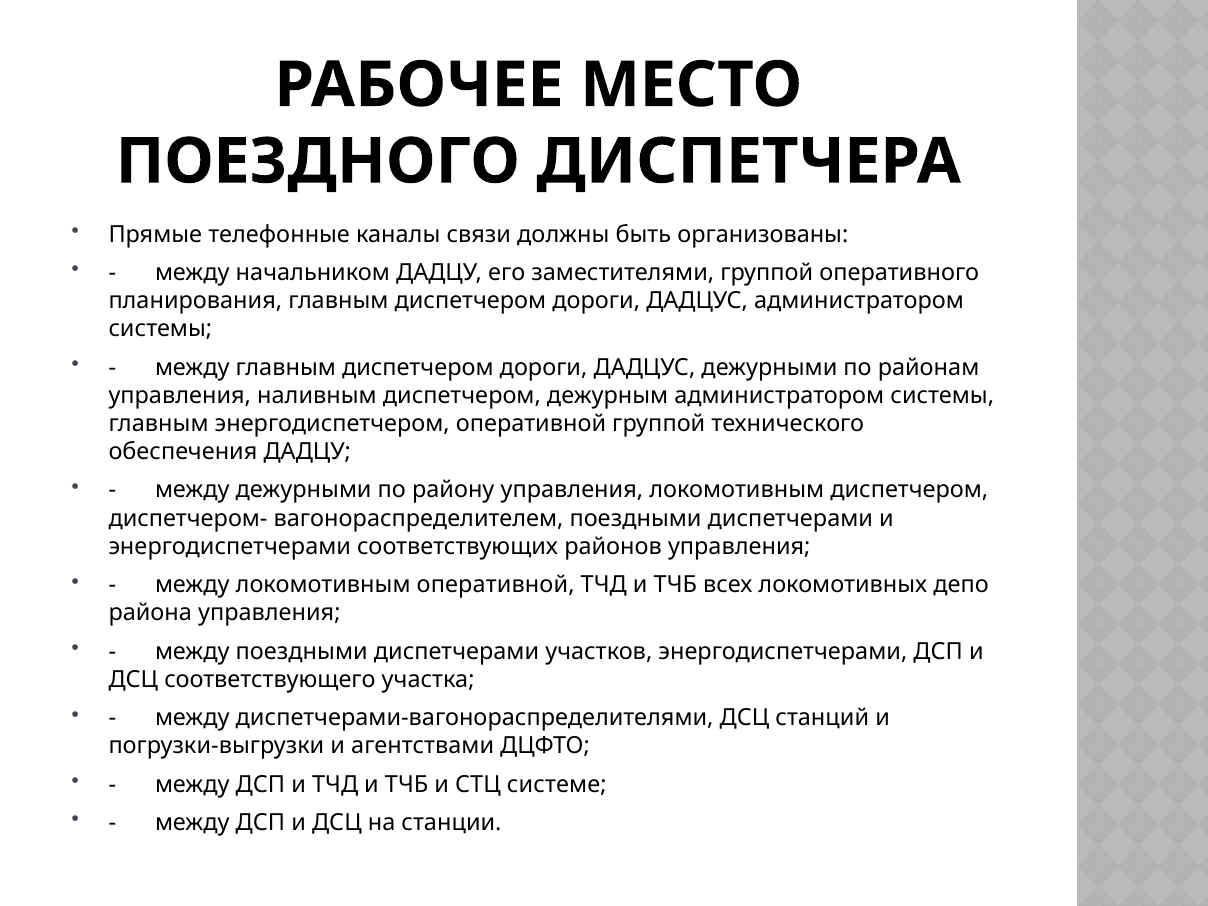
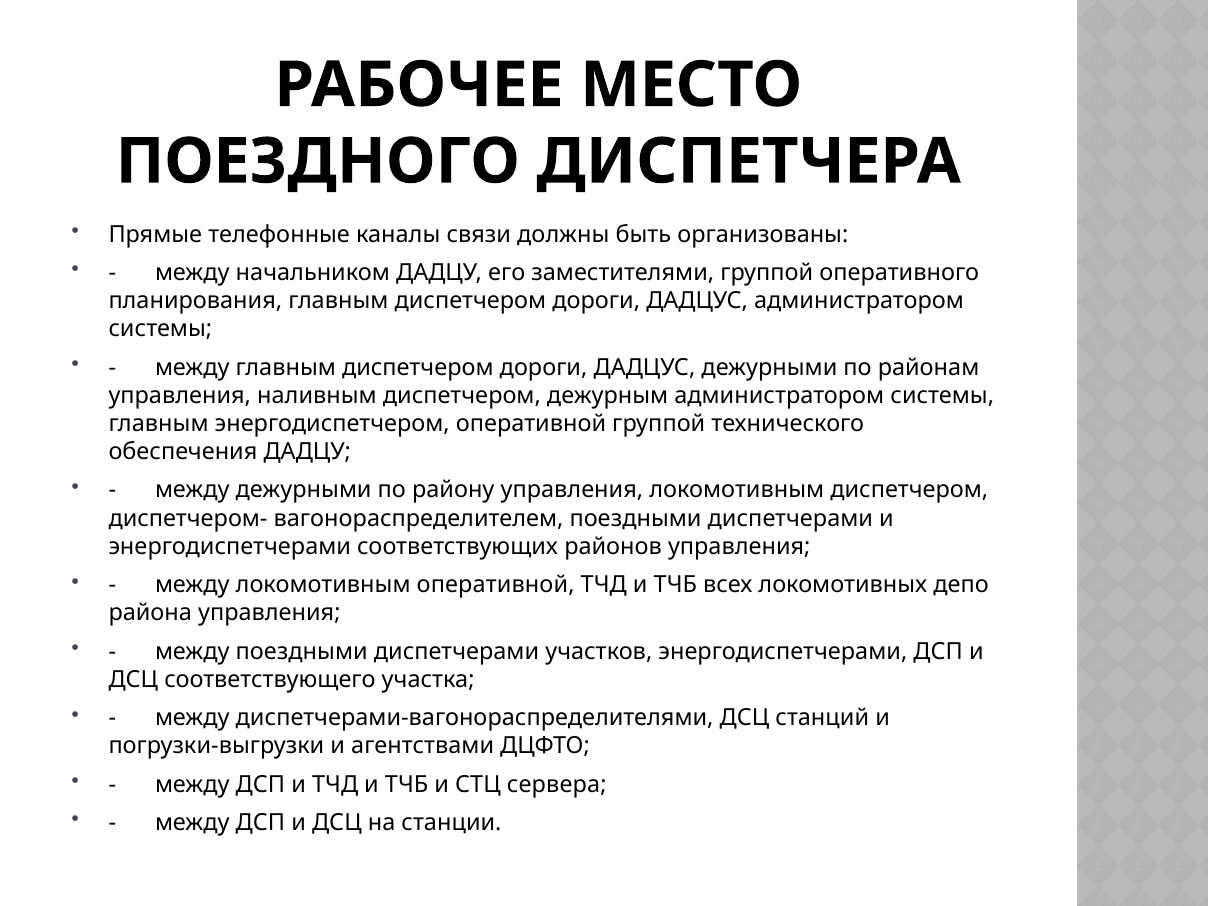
системе: системе -> сервера (557, 784)
